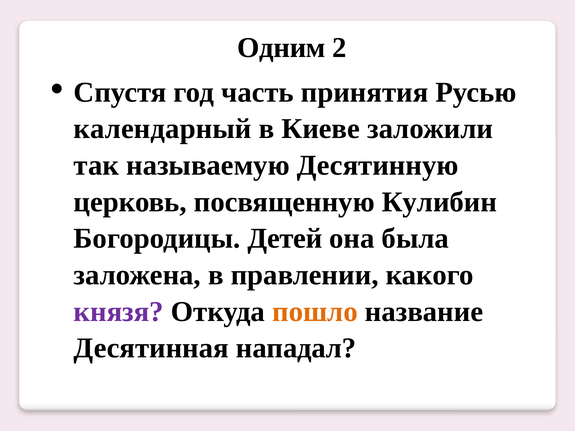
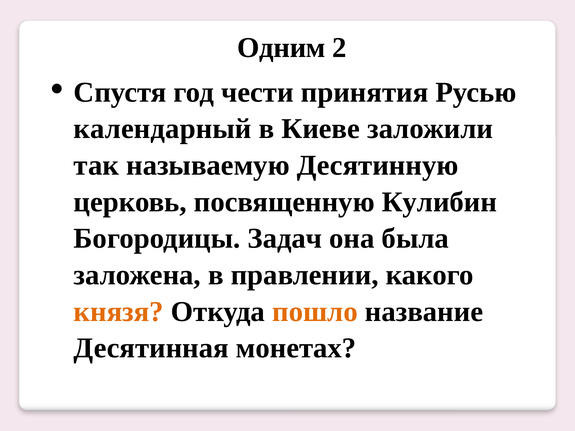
часть: часть -> чести (257, 92)
Детей: Детей -> Задач (285, 239)
князя colour: purple -> orange (119, 312)
нападал: нападал -> монетах (296, 348)
